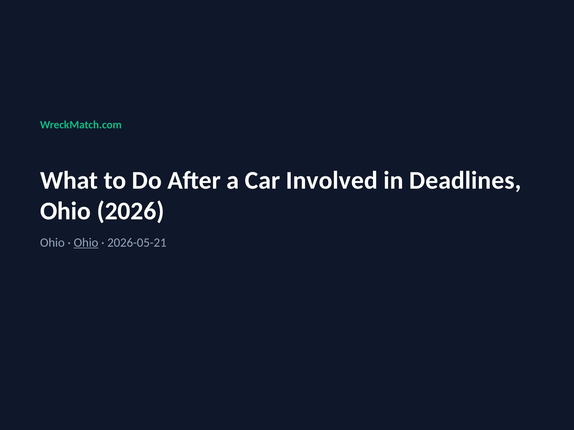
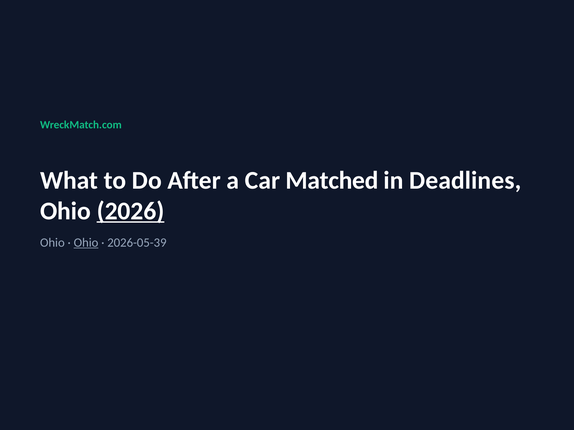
Involved: Involved -> Matched (332, 181)
2026 underline: none -> present (131, 211)
2026-05-21: 2026-05-21 -> 2026-05-39 (137, 243)
